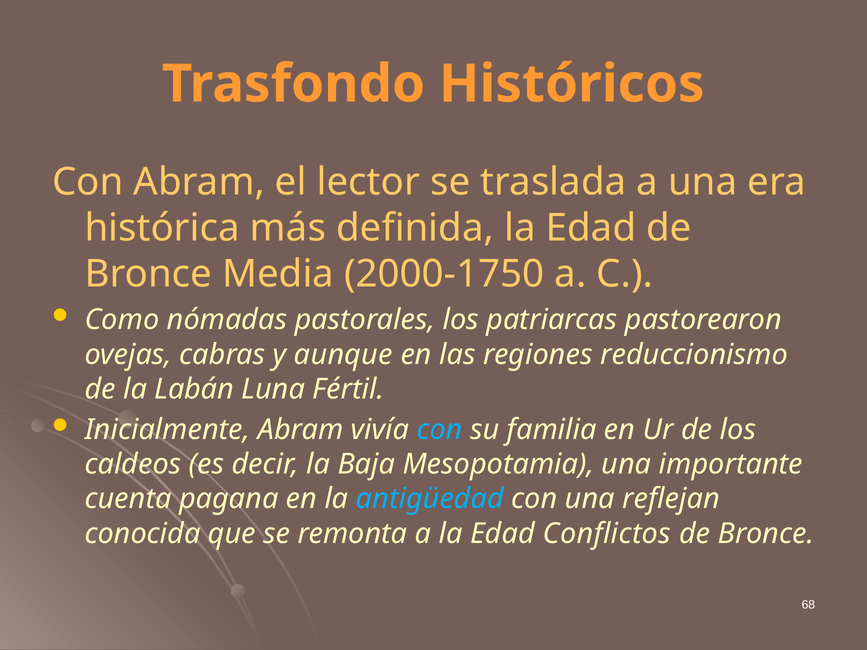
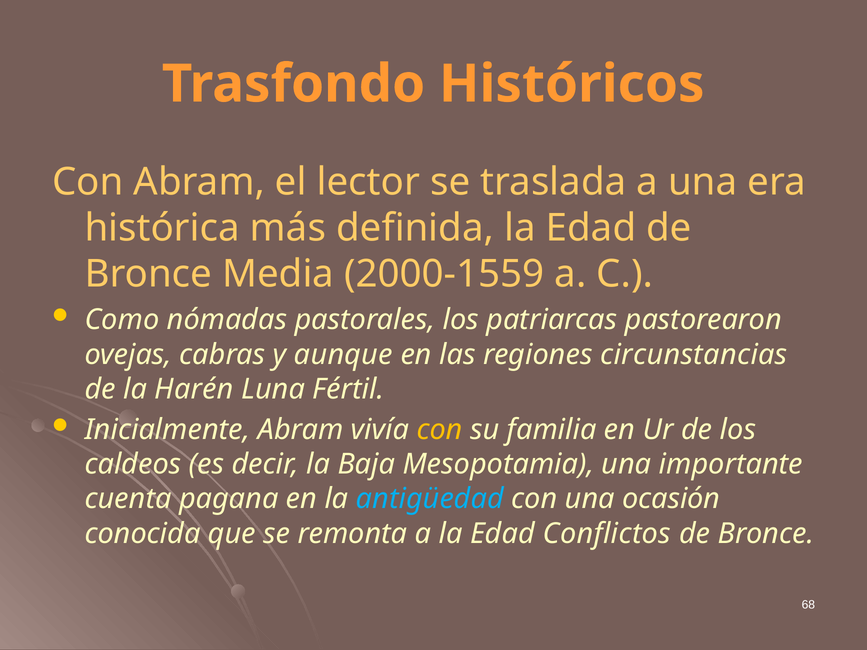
2000-1750: 2000-1750 -> 2000-1559 (444, 274)
reduccionismo: reduccionismo -> circunstancias (694, 355)
Labán: Labán -> Harén (194, 389)
con colour: light blue -> yellow (440, 430)
reflejan: reflejan -> ocasión (671, 499)
